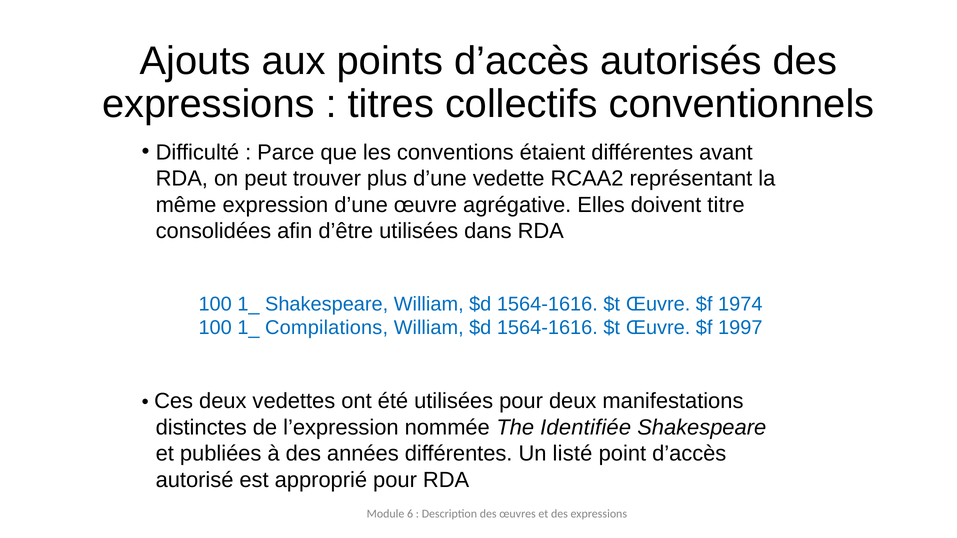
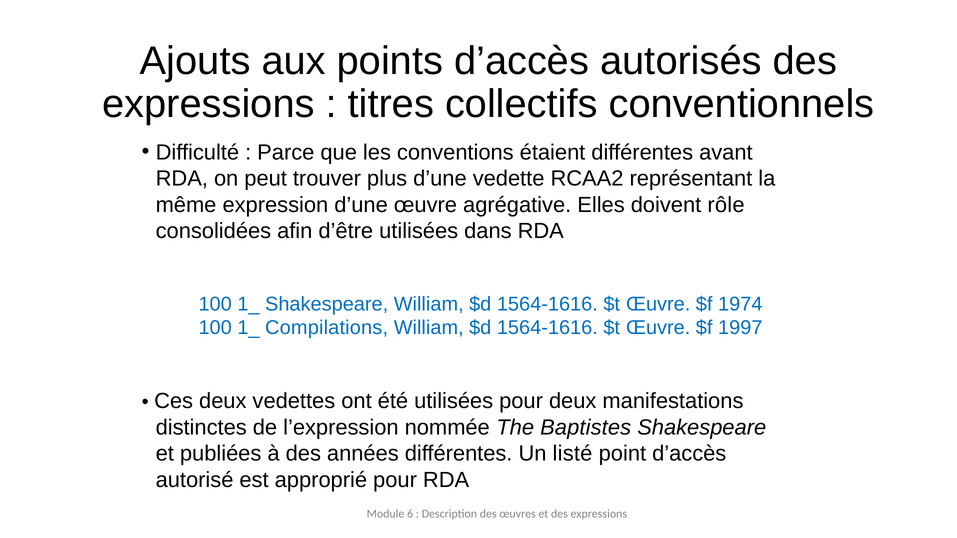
titre: titre -> rôle (726, 205)
Identifiée: Identifiée -> Baptistes (586, 428)
